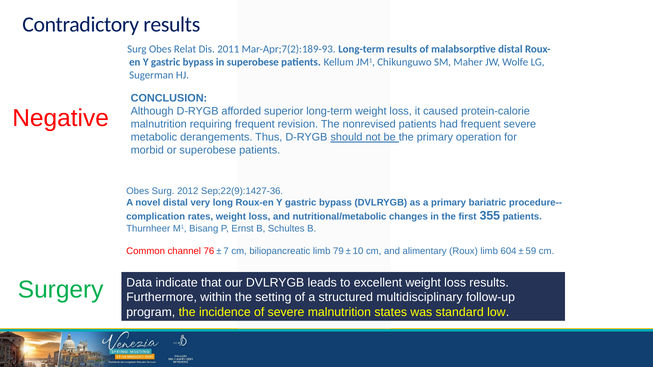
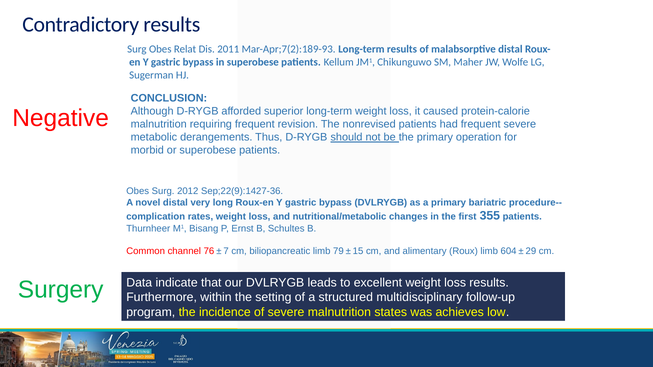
10: 10 -> 15 (358, 252)
59: 59 -> 29 (531, 252)
standard: standard -> achieves (460, 312)
